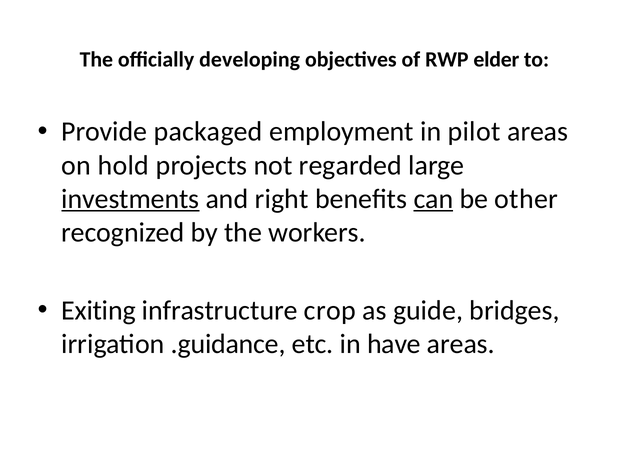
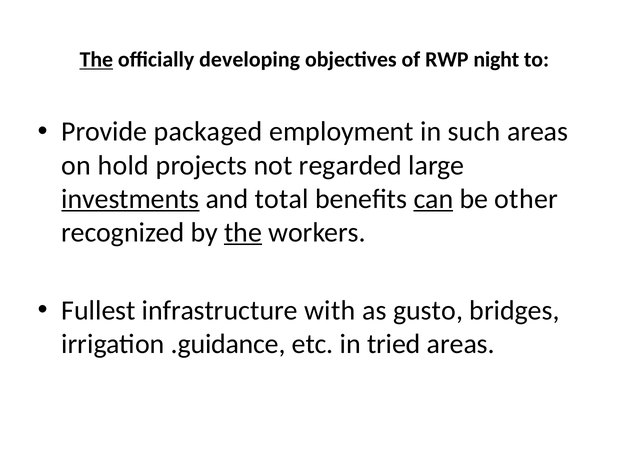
The underline: none -> present (96, 60)
elder: elder -> night (496, 60)
pilot: pilot -> such (474, 132)
right: right -> total (282, 199)
the underline: none -> present (243, 233)
Exiting: Exiting -> Fullest (98, 311)
crop: crop -> with (330, 311)
guide: guide -> gusto (428, 311)
have: have -> tried (394, 345)
